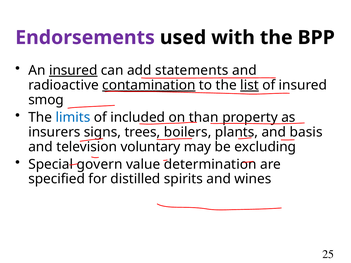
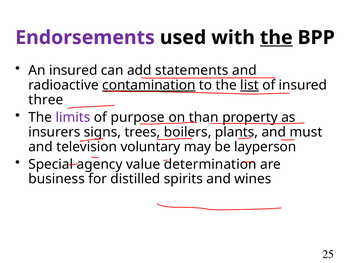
the underline: none -> present (276, 38)
insured underline: present -> none (73, 70)
smog: smog -> three (46, 100)
limits colour: blue -> purple (73, 117)
included: included -> purpose (138, 117)
basis: basis -> must (306, 132)
excluding: excluding -> layperson (265, 147)
govern: govern -> agency (100, 164)
specified: specified -> business (57, 179)
